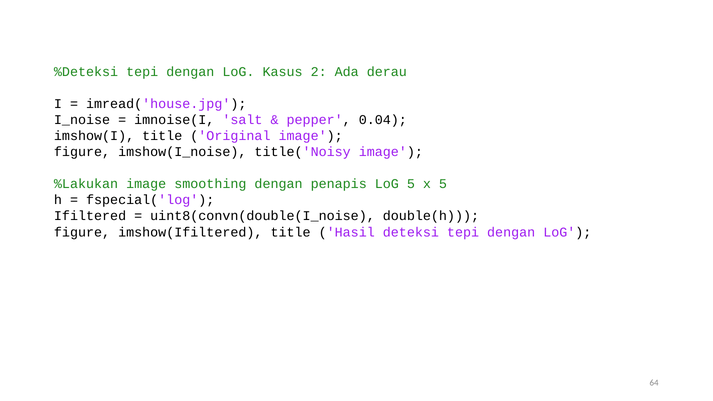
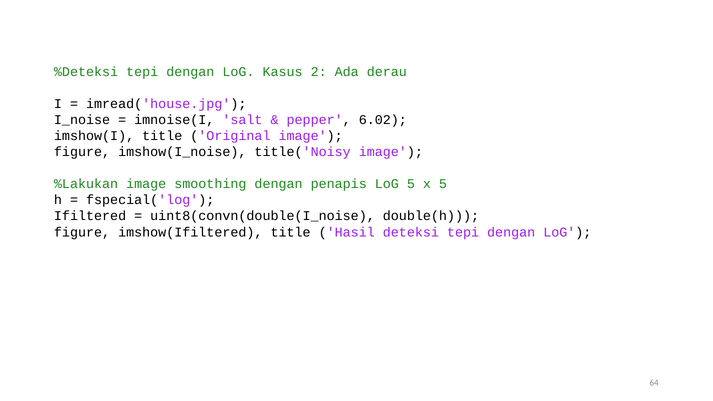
0.04: 0.04 -> 6.02 (383, 120)
